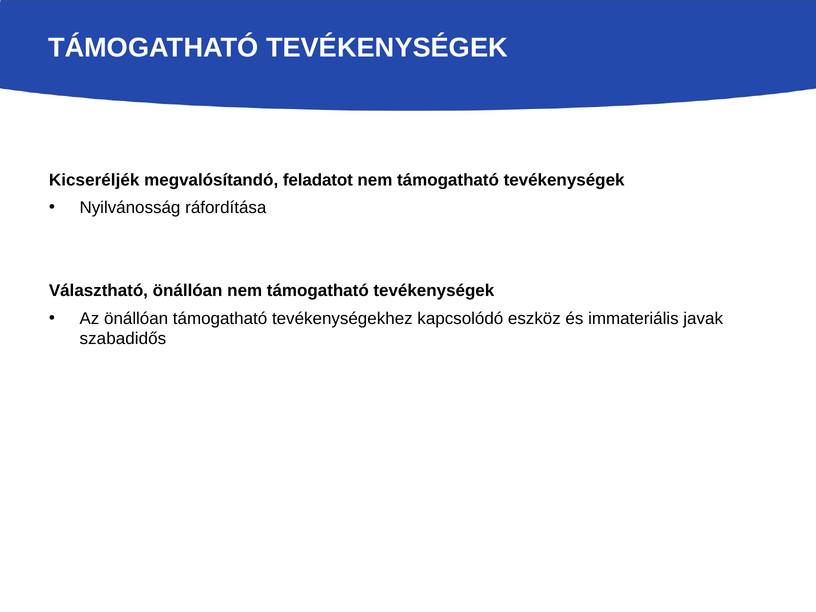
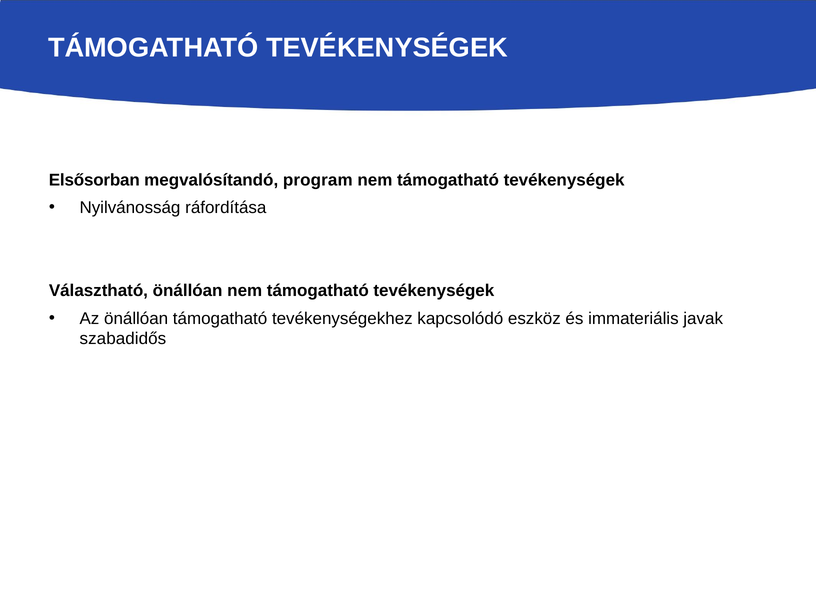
Kicseréljék: Kicseréljék -> Elsősorban (94, 180)
feladatot: feladatot -> program (318, 180)
